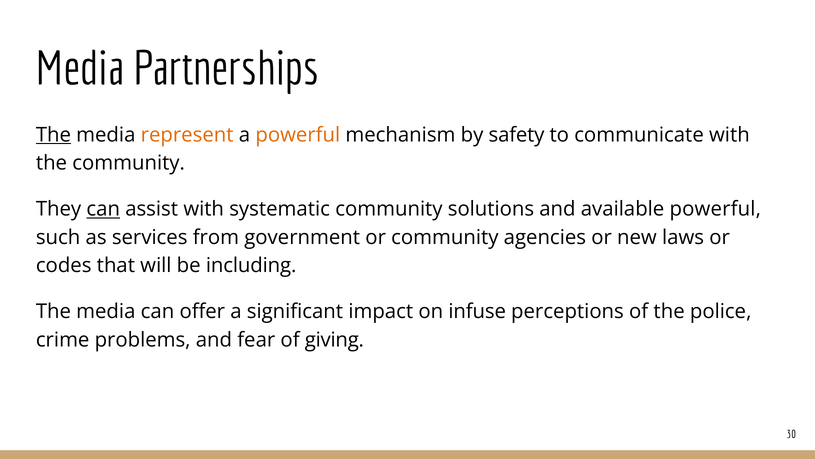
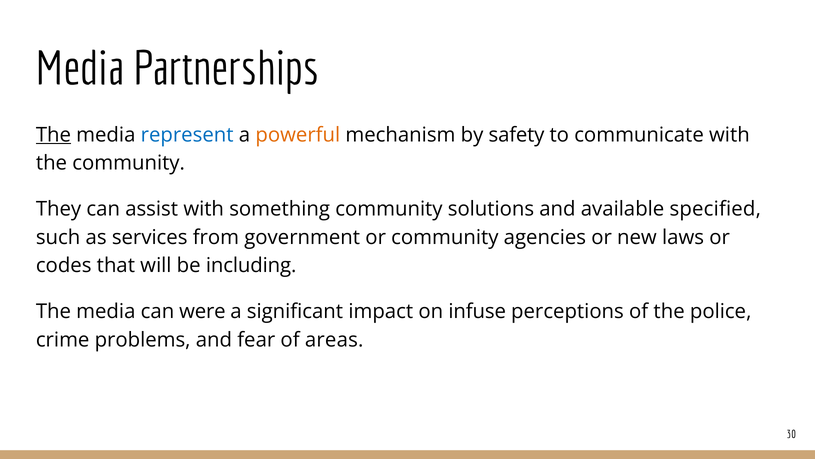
represent colour: orange -> blue (187, 135)
can underline: present -> none (103, 209)
systematic: systematic -> something (280, 209)
available powerful: powerful -> specified (715, 209)
offer: offer -> were (202, 311)
giving: giving -> areas (334, 339)
